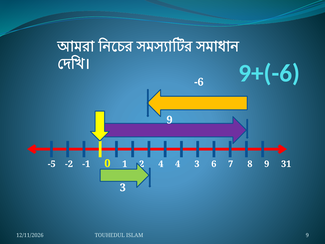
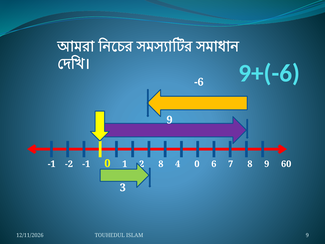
-5: -5 -> -1 (52, 164)
4: 4 -> 8 (161, 164)
4 3: 3 -> 0 (197, 164)
31: 31 -> 60 (286, 164)
